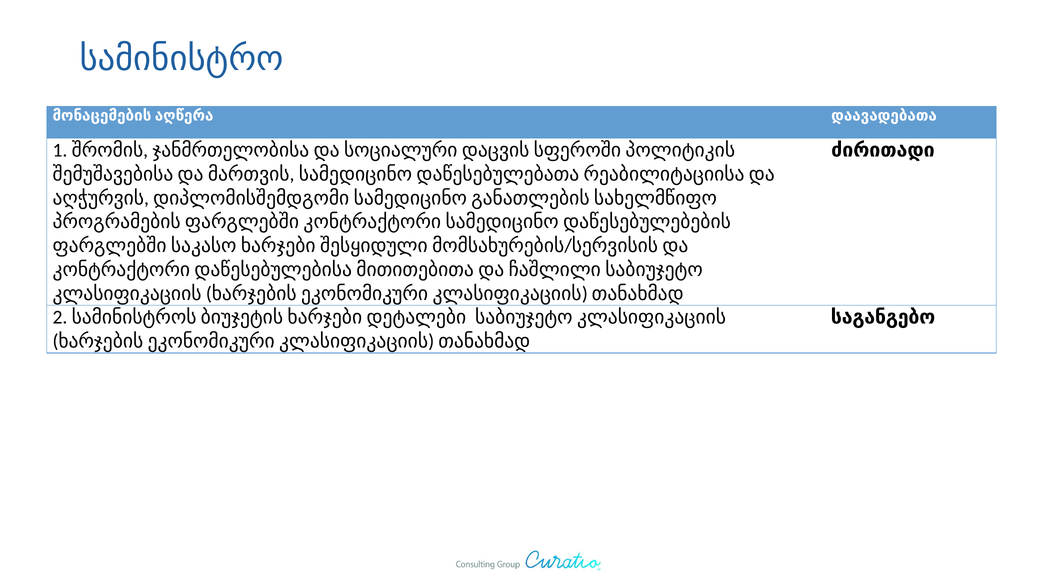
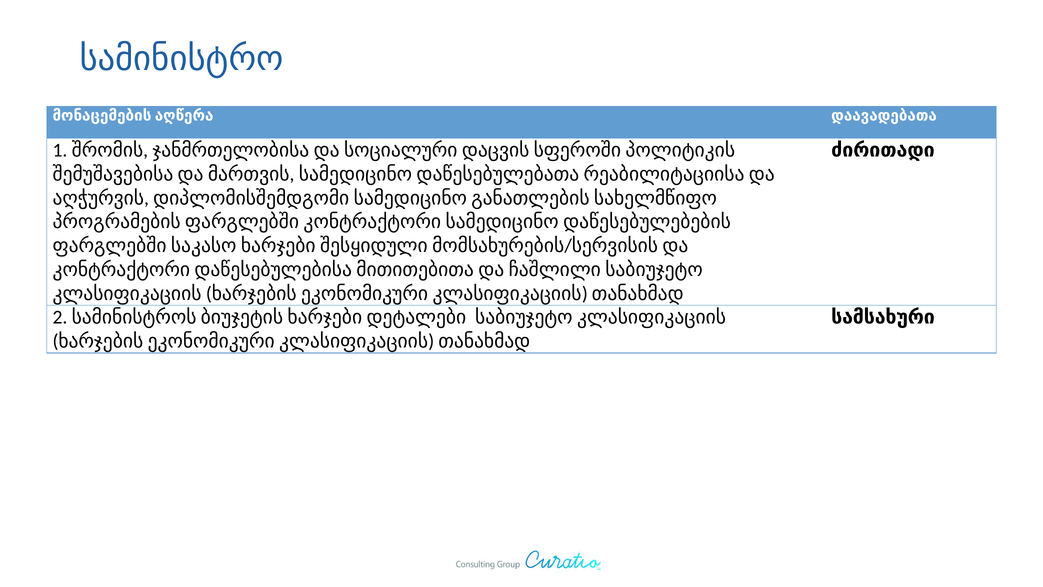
საგანგებო: საგანგებო -> სამსახური (883, 317)
